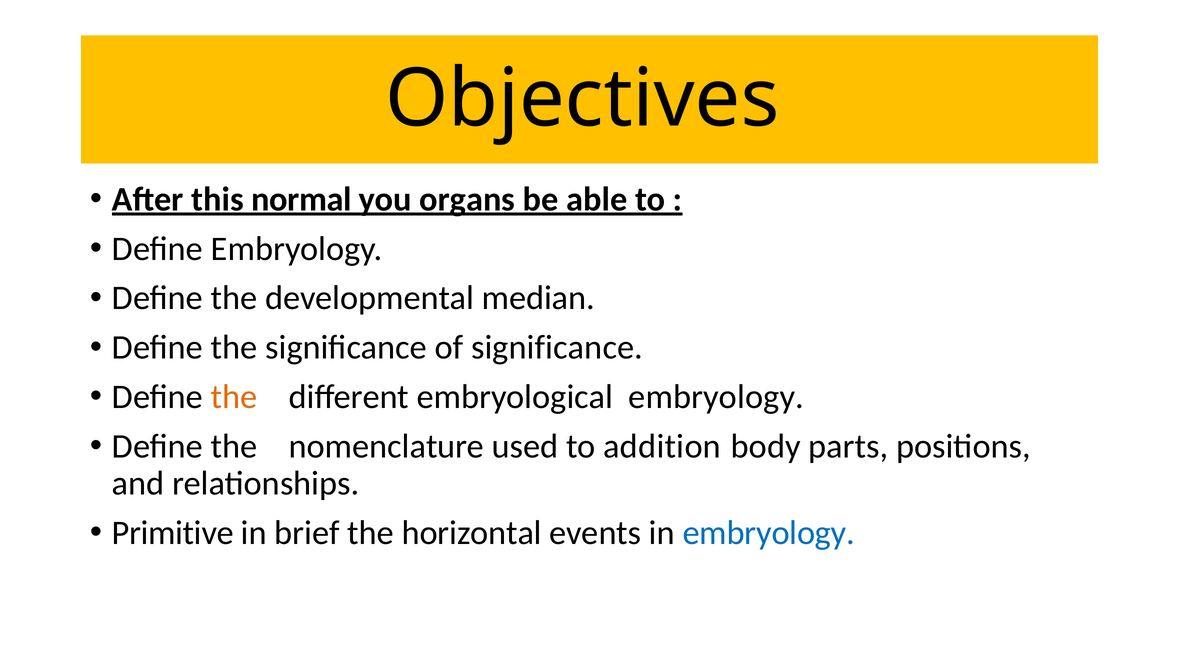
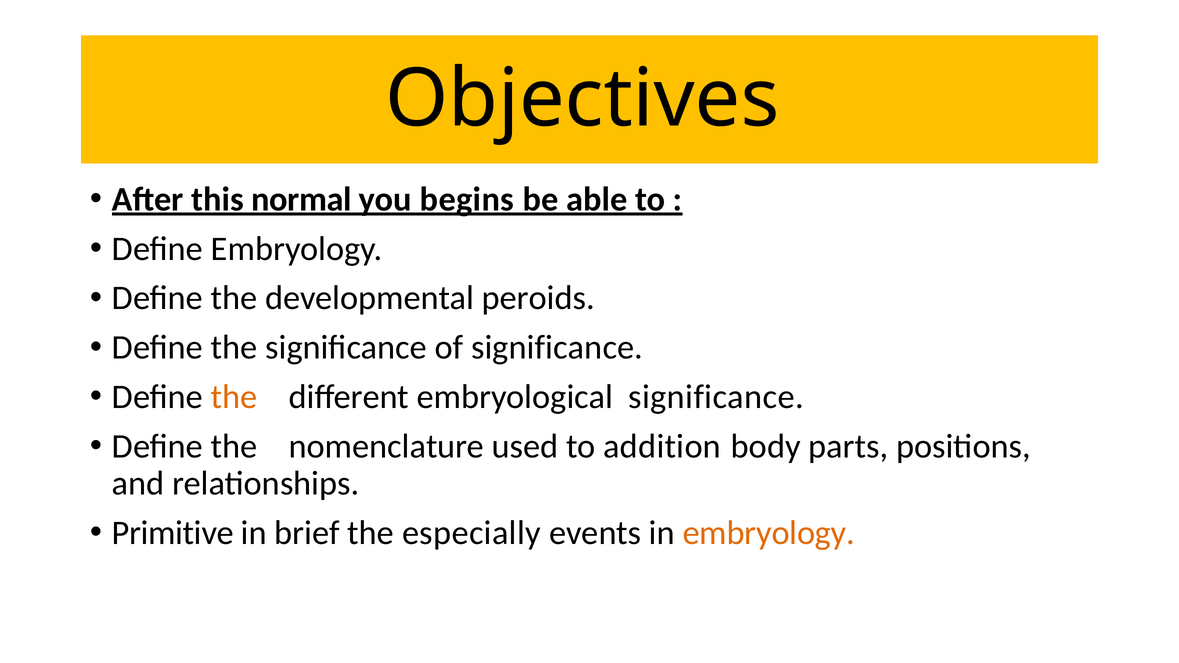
organs: organs -> begins (467, 199)
median: median -> peroids (538, 298)
embryological embryology: embryology -> significance (716, 397)
horizontal: horizontal -> especially (471, 533)
embryology colour: blue -> orange (769, 533)
